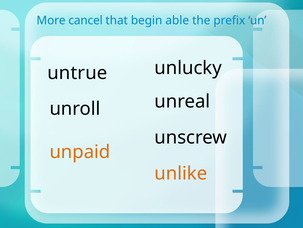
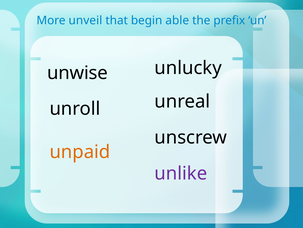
cancel: cancel -> unveil (85, 20)
untrue: untrue -> unwise (78, 73)
unlike colour: orange -> purple (181, 173)
